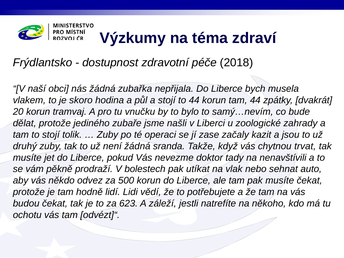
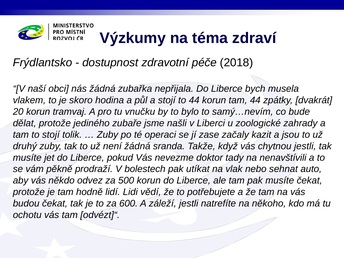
chytnou trvat: trvat -> jestli (305, 146)
623: 623 -> 600 (129, 204)
